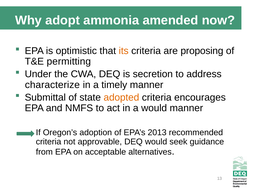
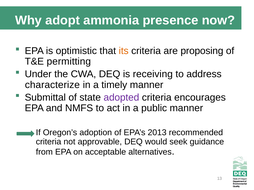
amended: amended -> presence (170, 20)
secretion: secretion -> receiving (153, 74)
adopted colour: orange -> purple (121, 98)
a would: would -> public (154, 108)
